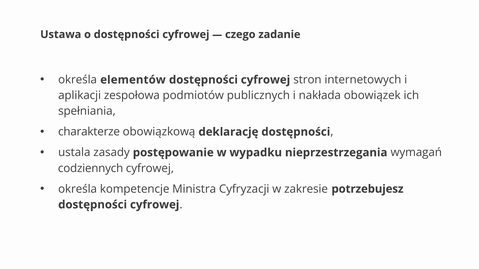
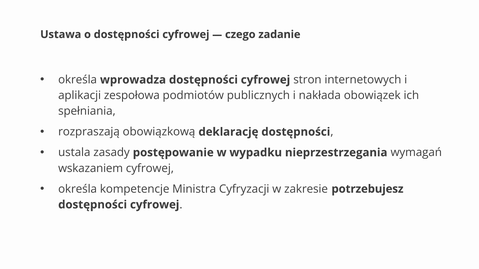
elementów: elementów -> wprowadza (133, 80)
charakterze: charakterze -> rozpraszają (89, 132)
codziennych: codziennych -> wskazaniem (91, 169)
